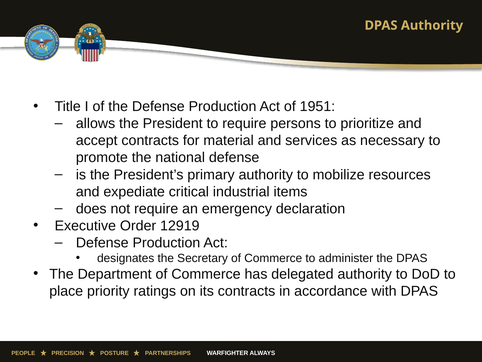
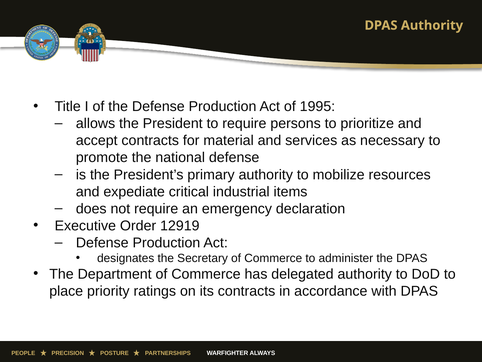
1951: 1951 -> 1995 (317, 106)
